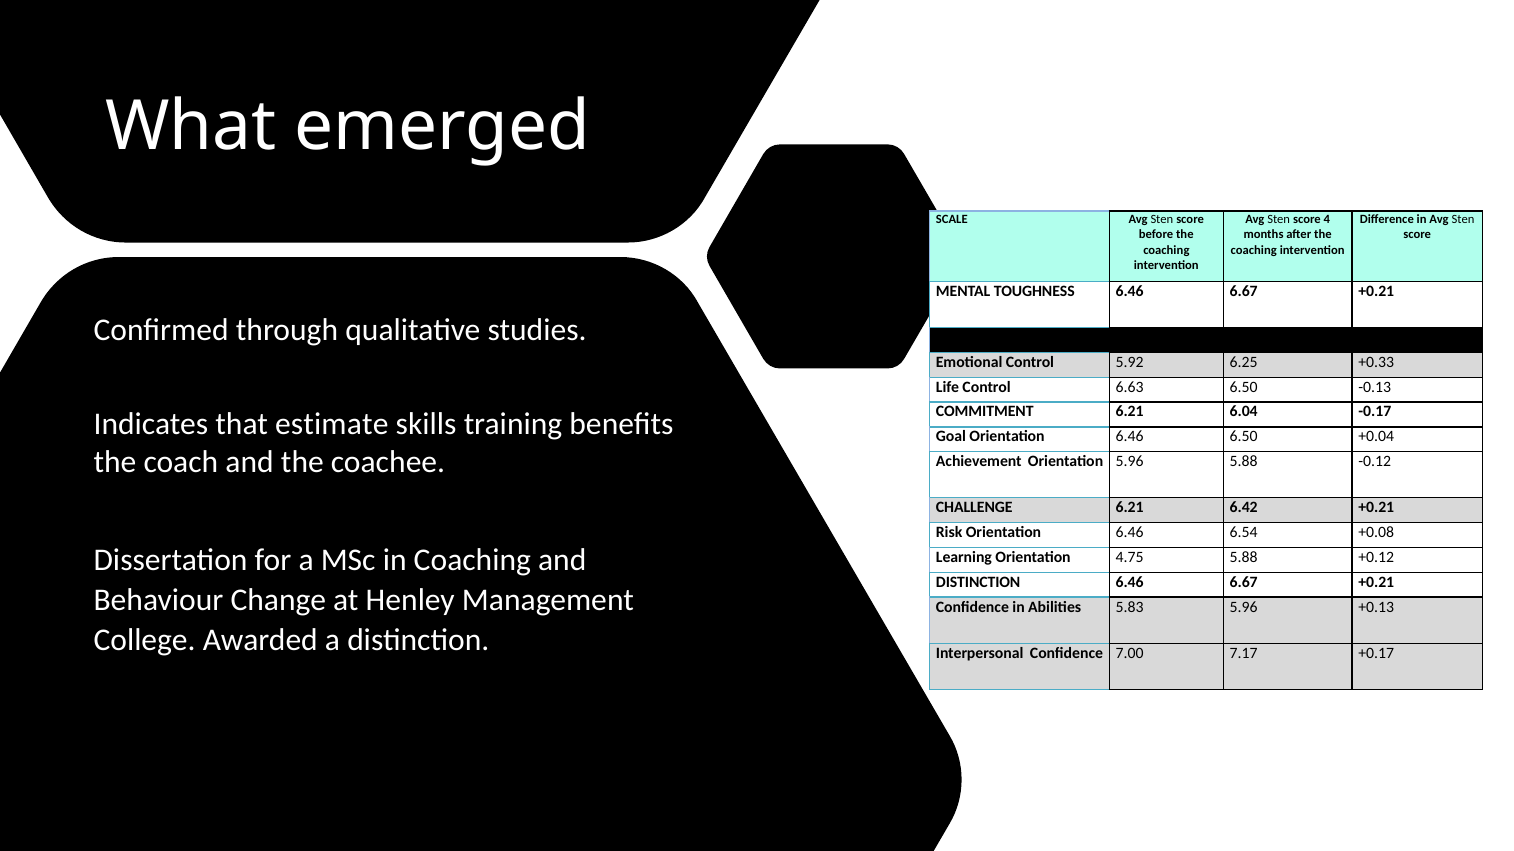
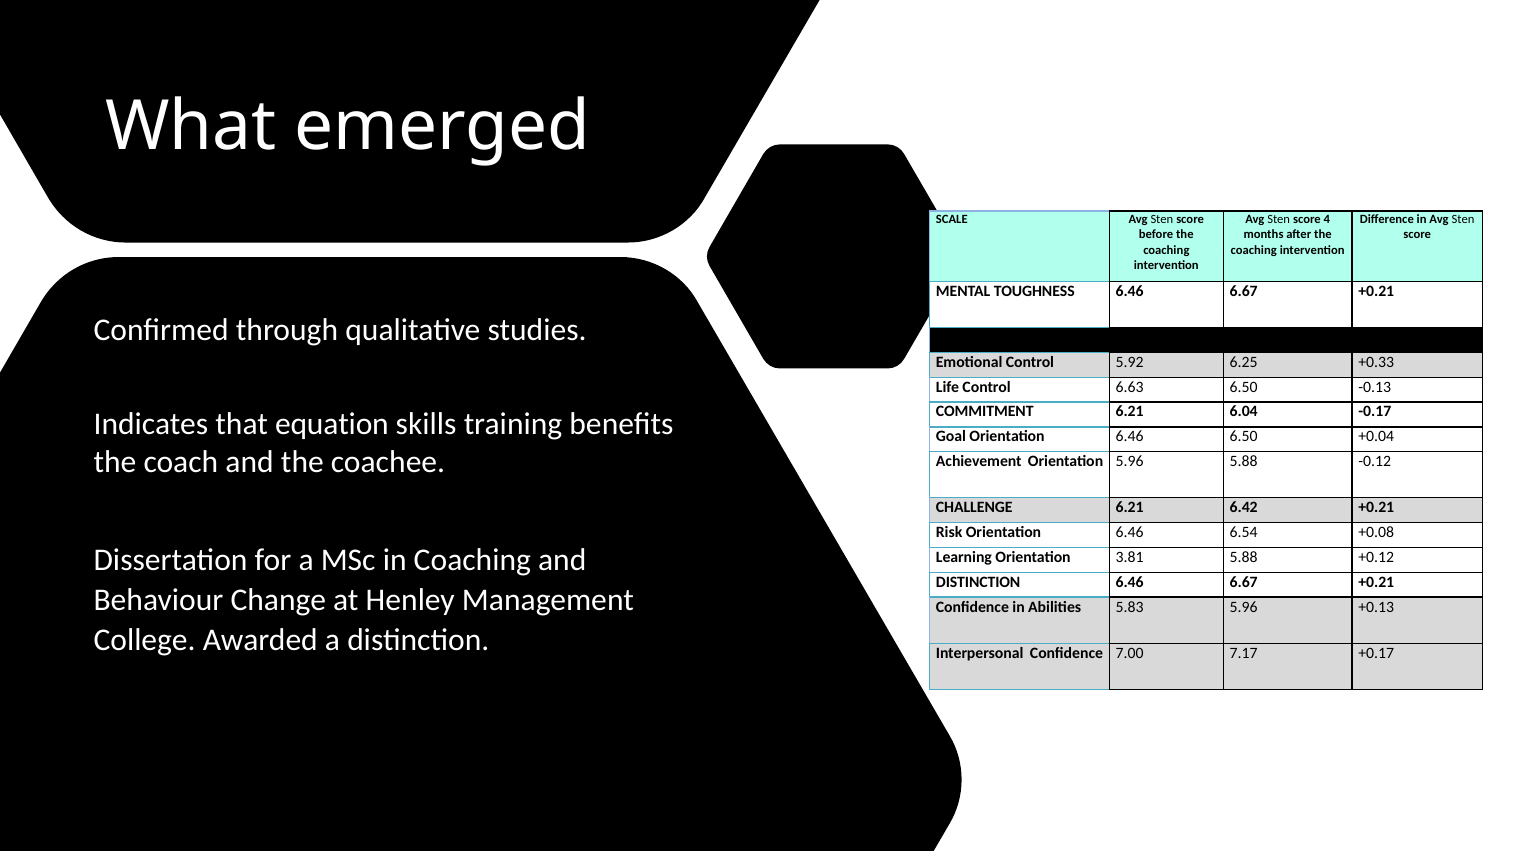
estimate: estimate -> equation (332, 425)
4.75: 4.75 -> 3.81 (1130, 558)
